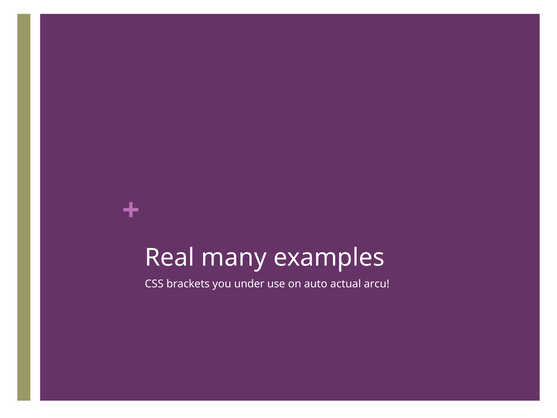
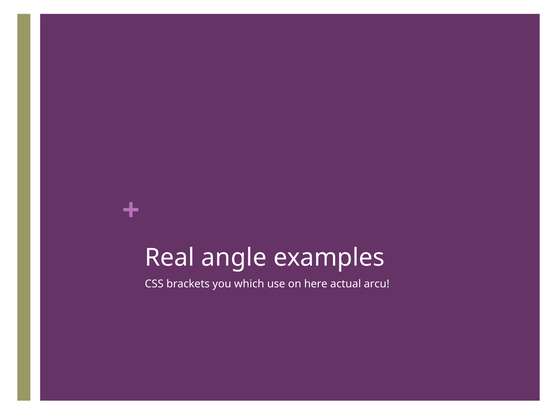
many: many -> angle (234, 257)
under: under -> which (249, 284)
auto: auto -> here (316, 284)
